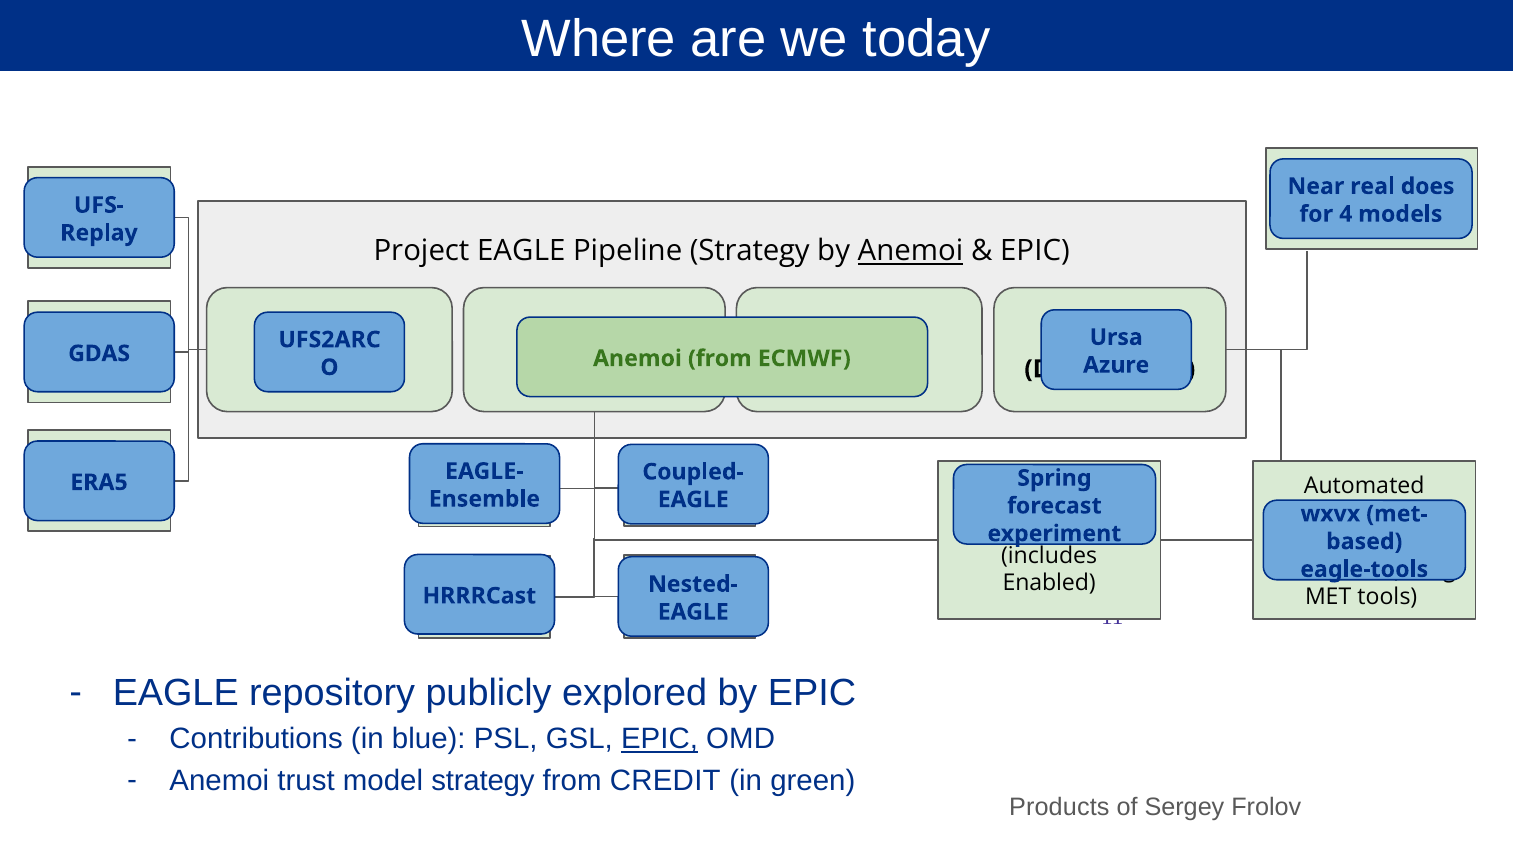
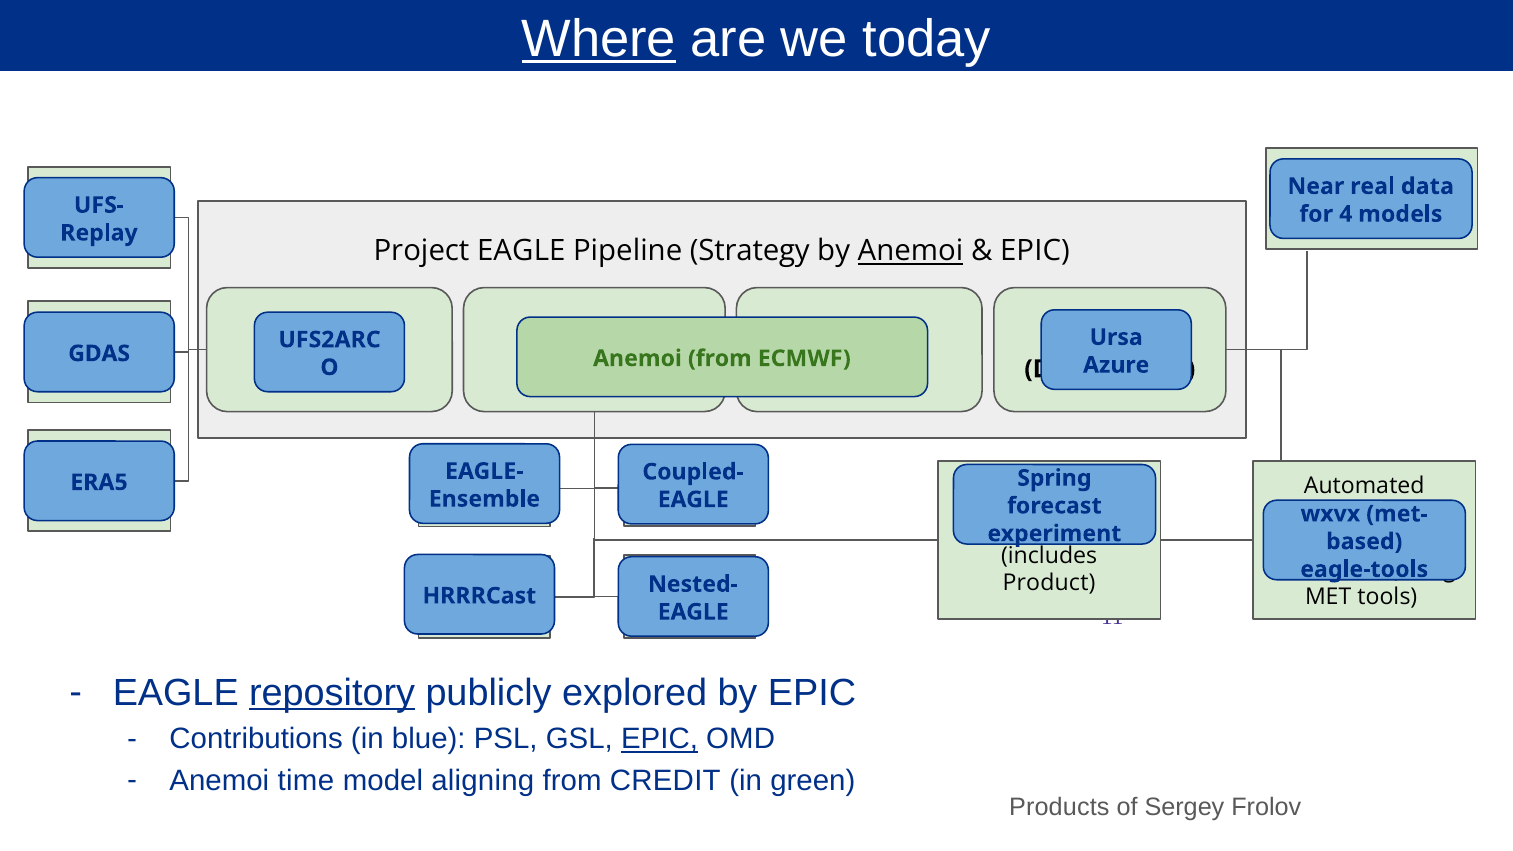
Where underline: none -> present (599, 39)
does: does -> data (1427, 186)
Enabled: Enabled -> Product (1049, 583)
repository underline: none -> present (332, 693)
trust: trust -> time (306, 781)
model strategy: strategy -> aligning (483, 781)
